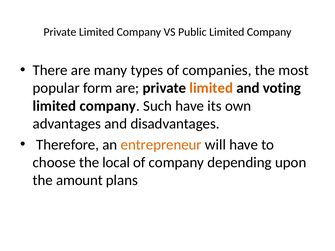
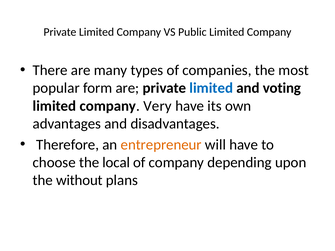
limited colour: orange -> blue (211, 88)
Such: Such -> Very (157, 106)
amount: amount -> without (79, 180)
